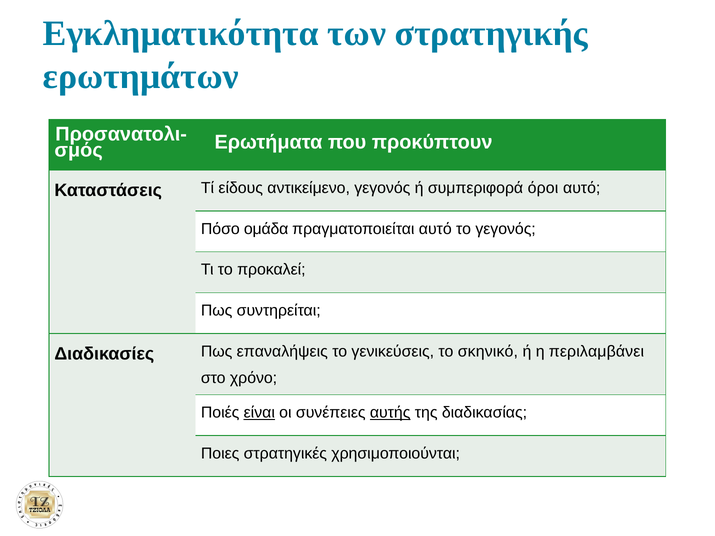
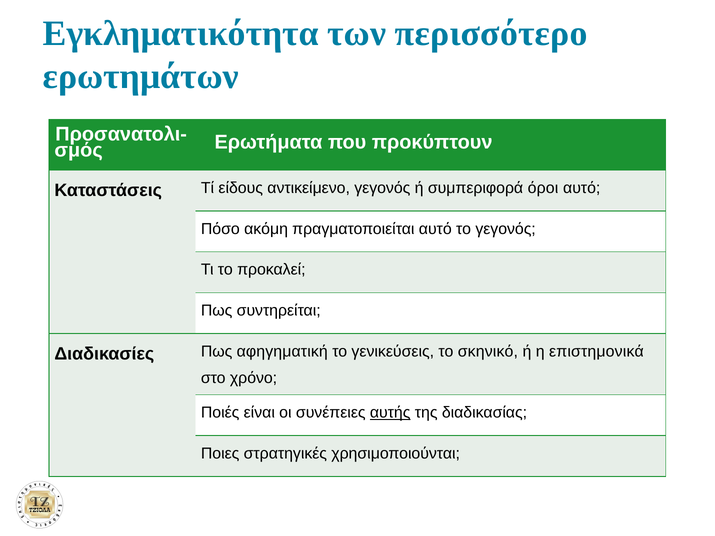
στρατηγικής: στρατηγικής -> περισσότερο (491, 34)
ομάδα: ομάδα -> ακόμη (266, 229)
επαναλήψεις: επαναλήψεις -> αφηγηματική (282, 352)
περιλαμβάνει: περιλαμβάνει -> επιστημονικά (596, 352)
είναι underline: present -> none (259, 413)
